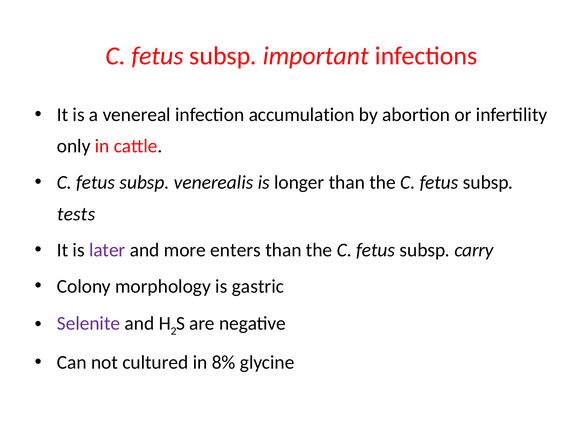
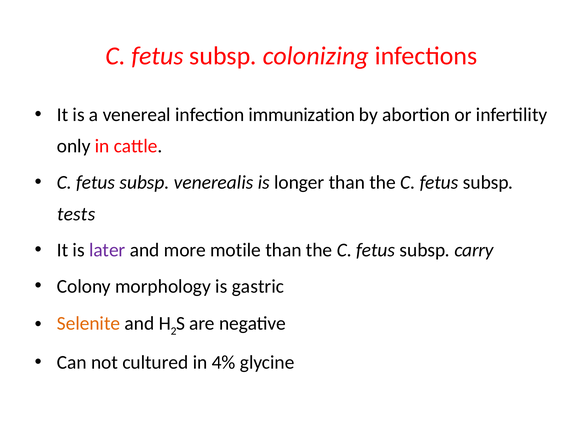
important: important -> colonizing (316, 56)
accumulation: accumulation -> immunization (302, 114)
enters: enters -> motile (236, 250)
Selenite colour: purple -> orange (89, 323)
8%: 8% -> 4% (224, 362)
